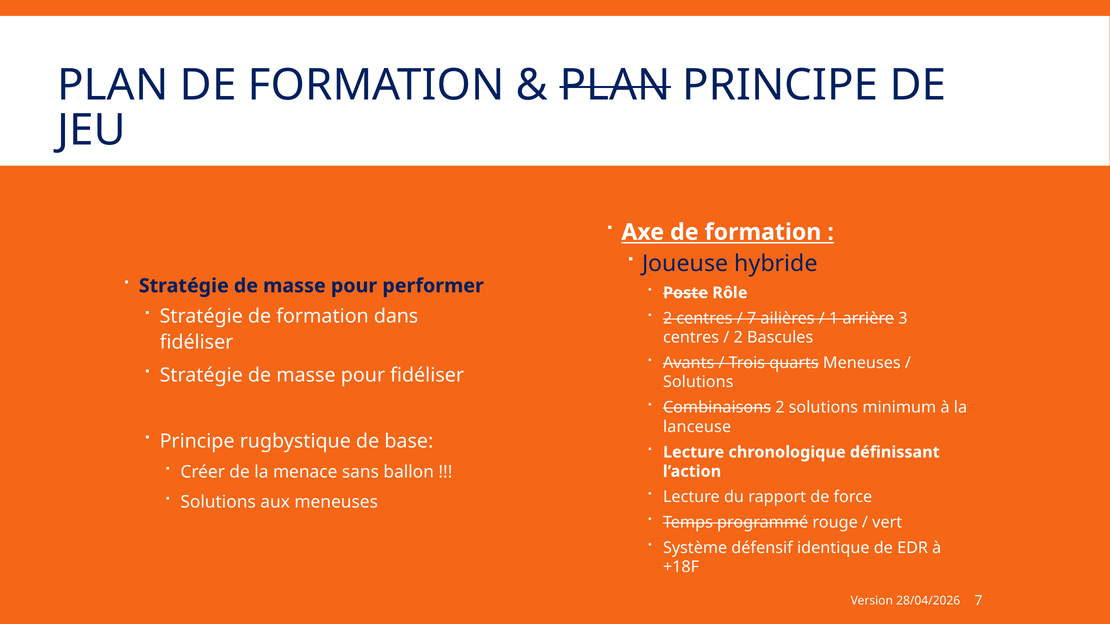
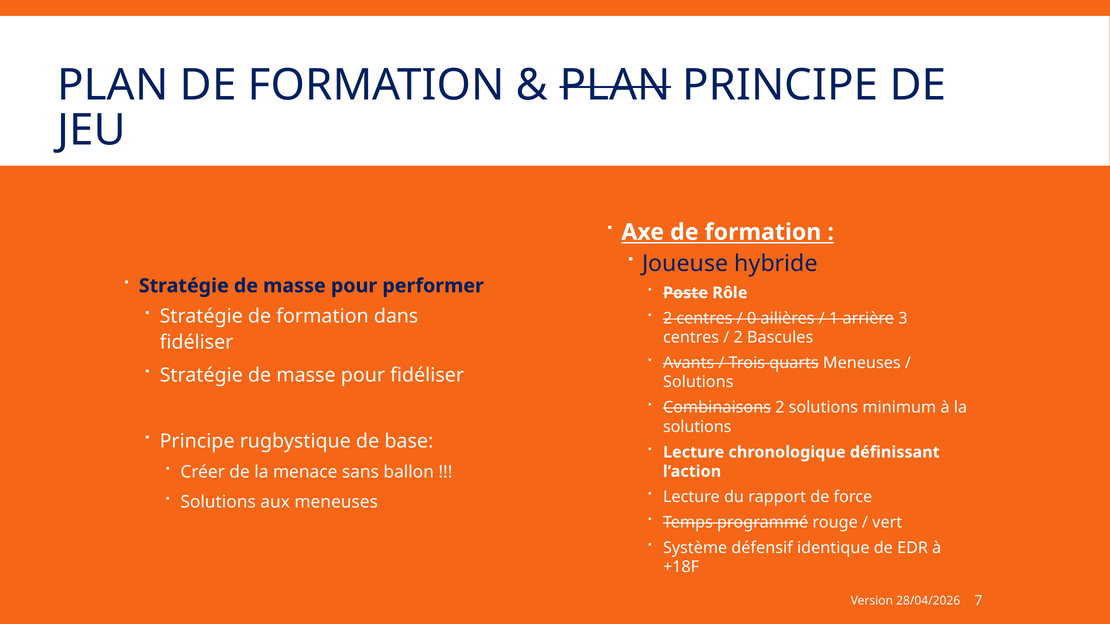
7: 7 -> 0 (752, 318)
lanceuse: lanceuse -> solutions (697, 427)
